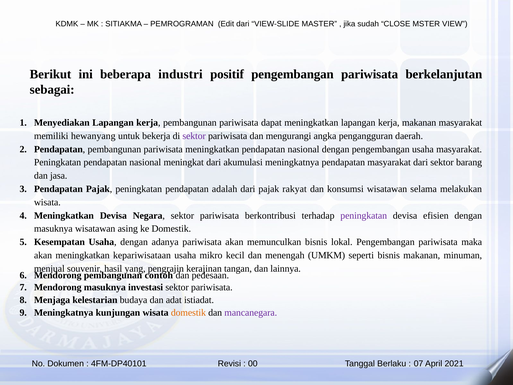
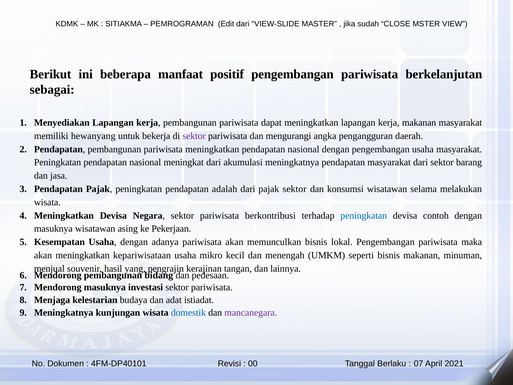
industri: industri -> manfaat (181, 74)
pajak rakyat: rakyat -> sektor (295, 189)
peningkatan colour: purple -> blue (364, 215)
efisien: efisien -> contoh (436, 215)
ke Domestik: Domestik -> Pekerjaan (171, 229)
contoh: contoh -> bidang (159, 275)
domestik colour: orange -> blue (188, 312)
